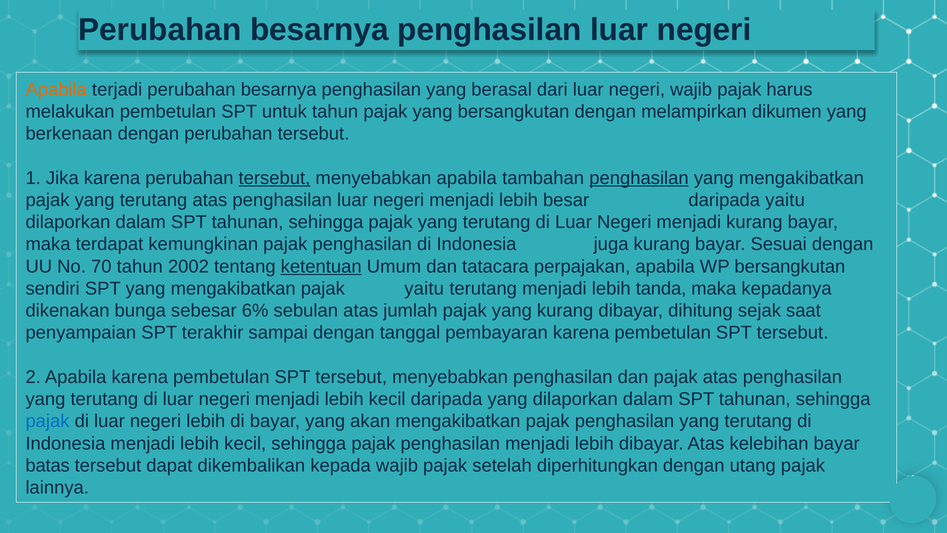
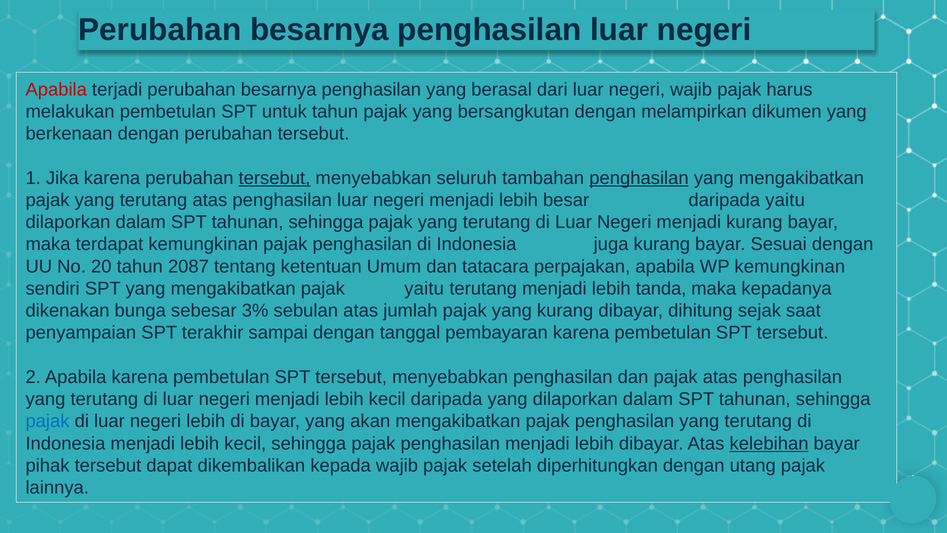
Apabila colour: orange -> red (56, 89)
menyebabkan apabila: apabila -> seluruh (467, 178)
70: 70 -> 20 (101, 266)
2002: 2002 -> 2087 (188, 266)
ketentuan underline: present -> none (321, 266)
WP bersangkutan: bersangkutan -> kemungkinan (790, 266)
6%: 6% -> 3% (255, 311)
kelebihan underline: none -> present (769, 443)
batas: batas -> pihak (48, 465)
